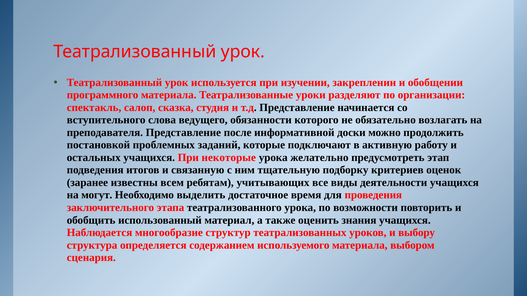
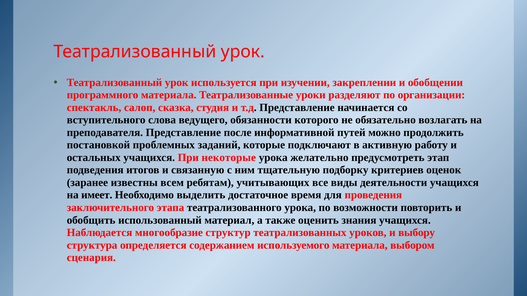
доски: доски -> путей (351, 133)
могут: могут -> имеет (97, 195)
